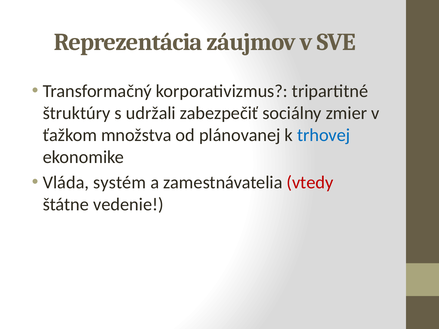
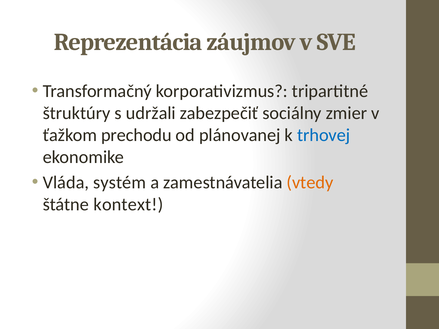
množstva: množstva -> prechodu (136, 135)
vtedy colour: red -> orange (310, 183)
vedenie: vedenie -> kontext (128, 205)
